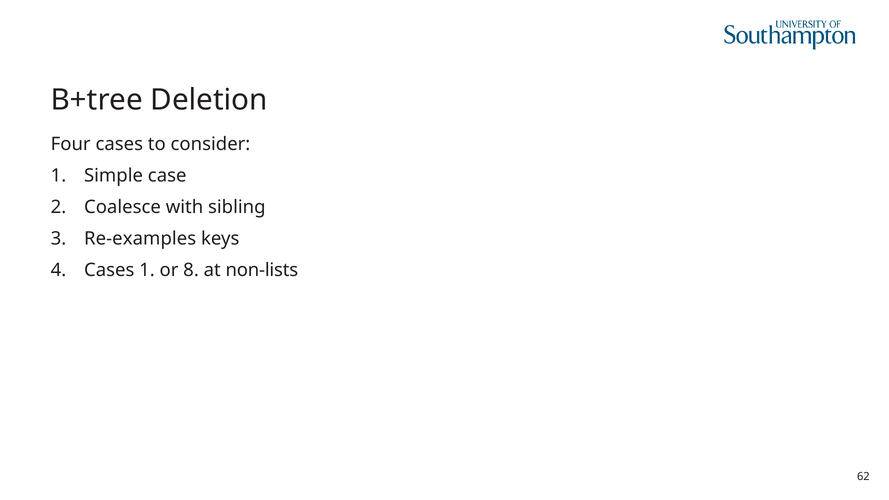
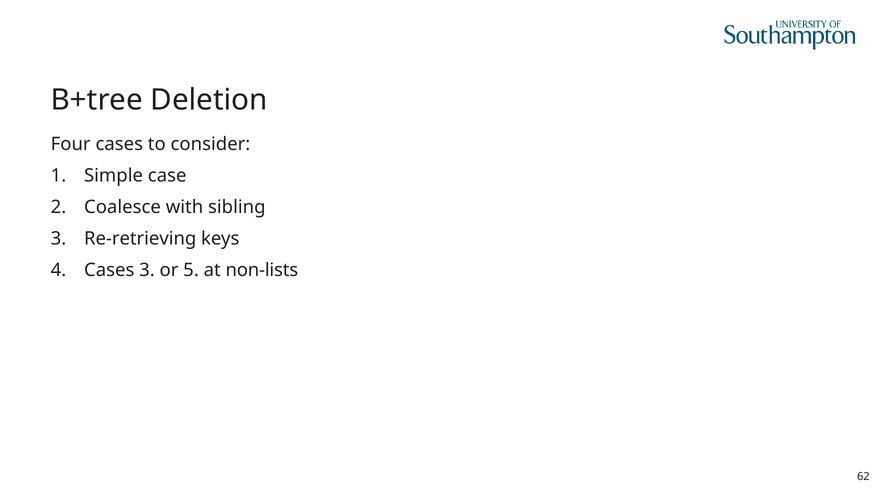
Re-examples: Re-examples -> Re-retrieving (140, 239)
Cases 1: 1 -> 3 (147, 270)
8: 8 -> 5 (191, 270)
